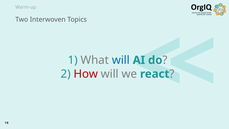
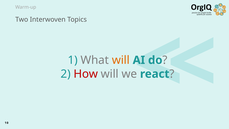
will colour: blue -> orange (121, 60)
